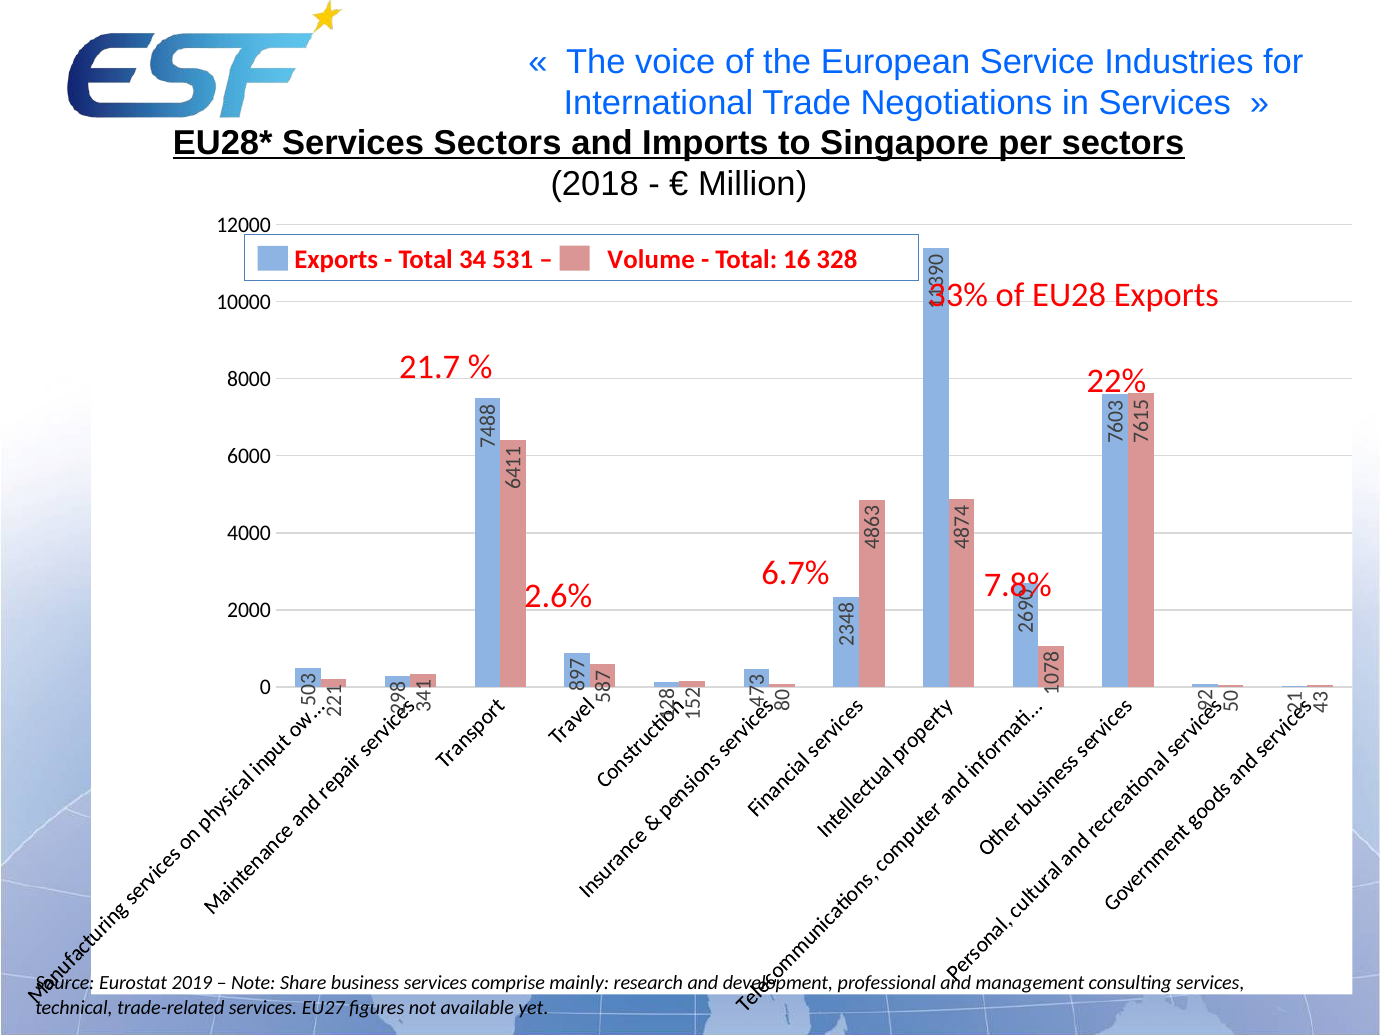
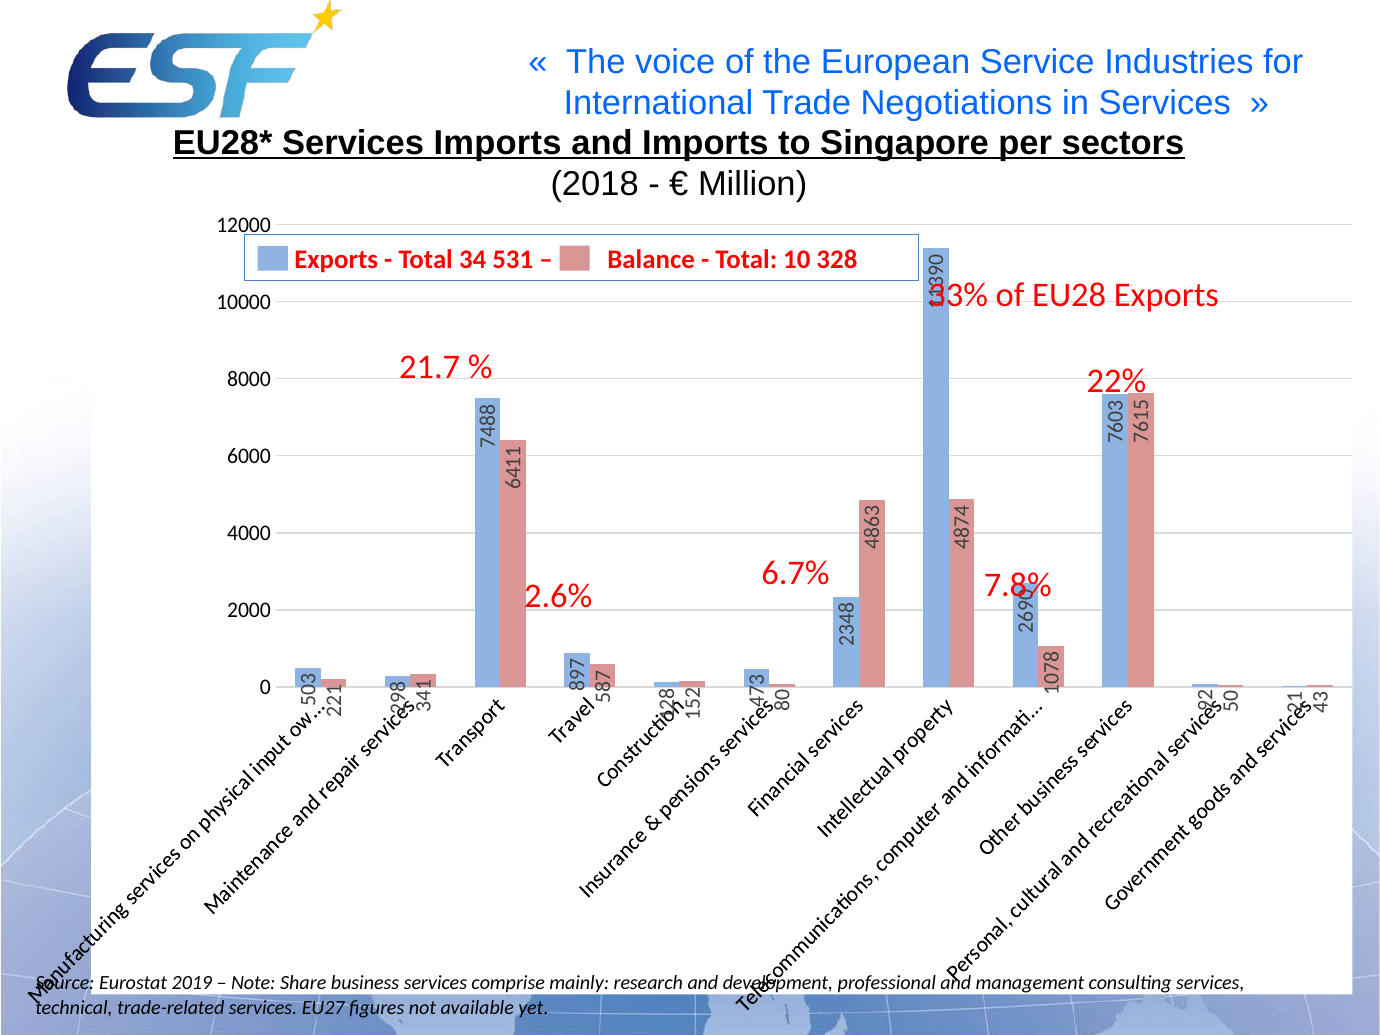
Services Sectors: Sectors -> Imports (498, 143)
Volume: Volume -> Balance (651, 260)
16: 16 -> 10 (797, 260)
